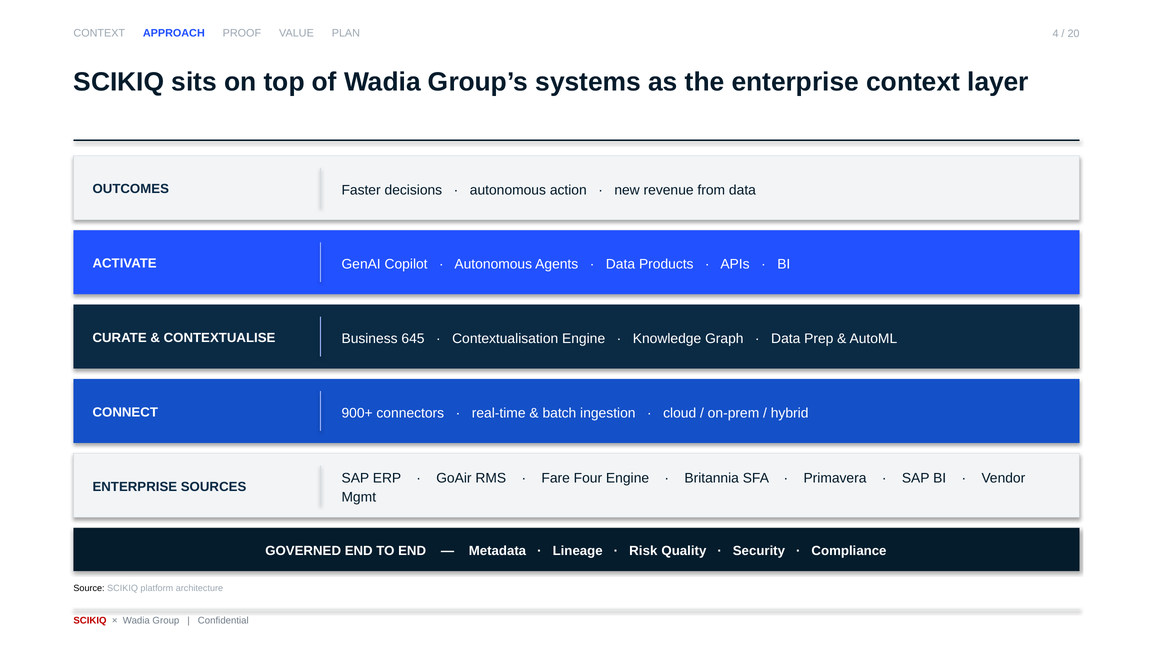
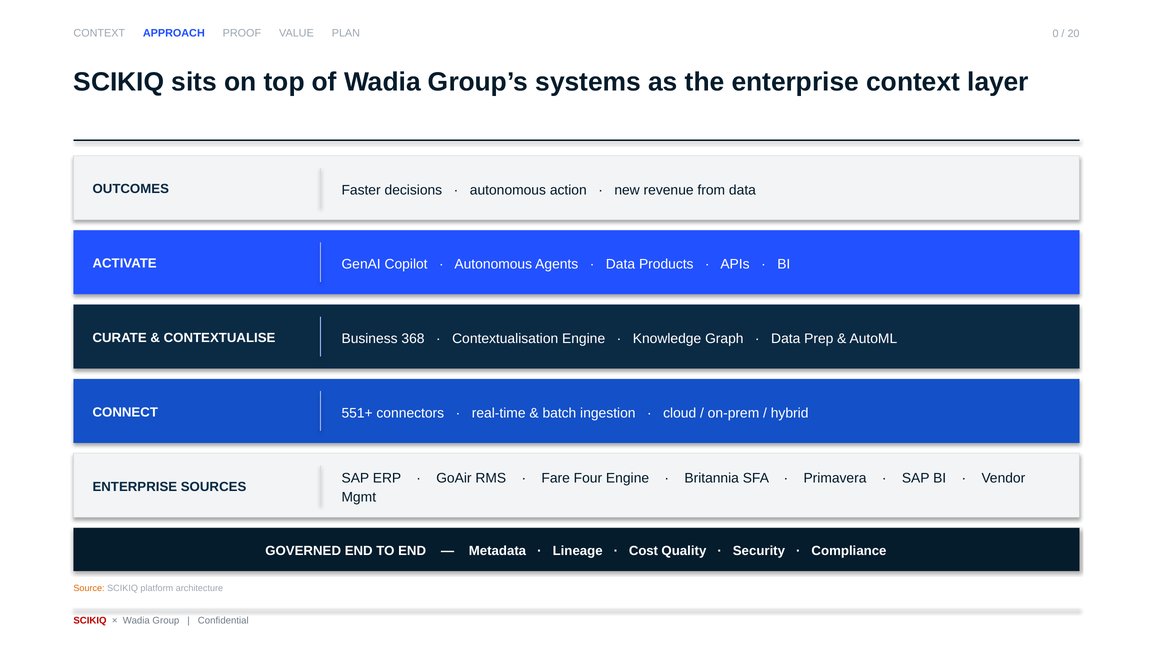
4: 4 -> 0 (1056, 34)
645: 645 -> 368 (413, 339)
900+: 900+ -> 551+ (357, 413)
Risk: Risk -> Cost (643, 550)
Source colour: black -> orange (89, 588)
